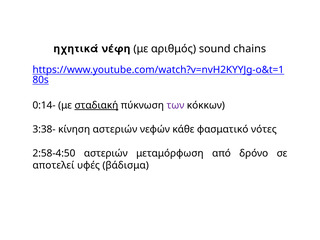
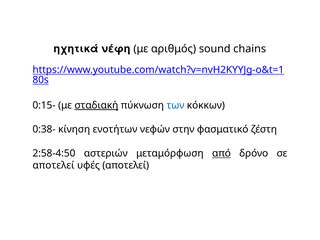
0:14-: 0:14- -> 0:15- (44, 105)
των colour: purple -> blue (175, 105)
3:38-: 3:38- -> 0:38- (44, 129)
κίνηση αστεριών: αστεριών -> ενοτήτων (115, 129)
κάθε: κάθε -> στην (183, 129)
νότες: νότες -> ζέστη (264, 129)
από underline: none -> present (221, 153)
υφές βάδισμα: βάδισμα -> αποτελεί (126, 165)
